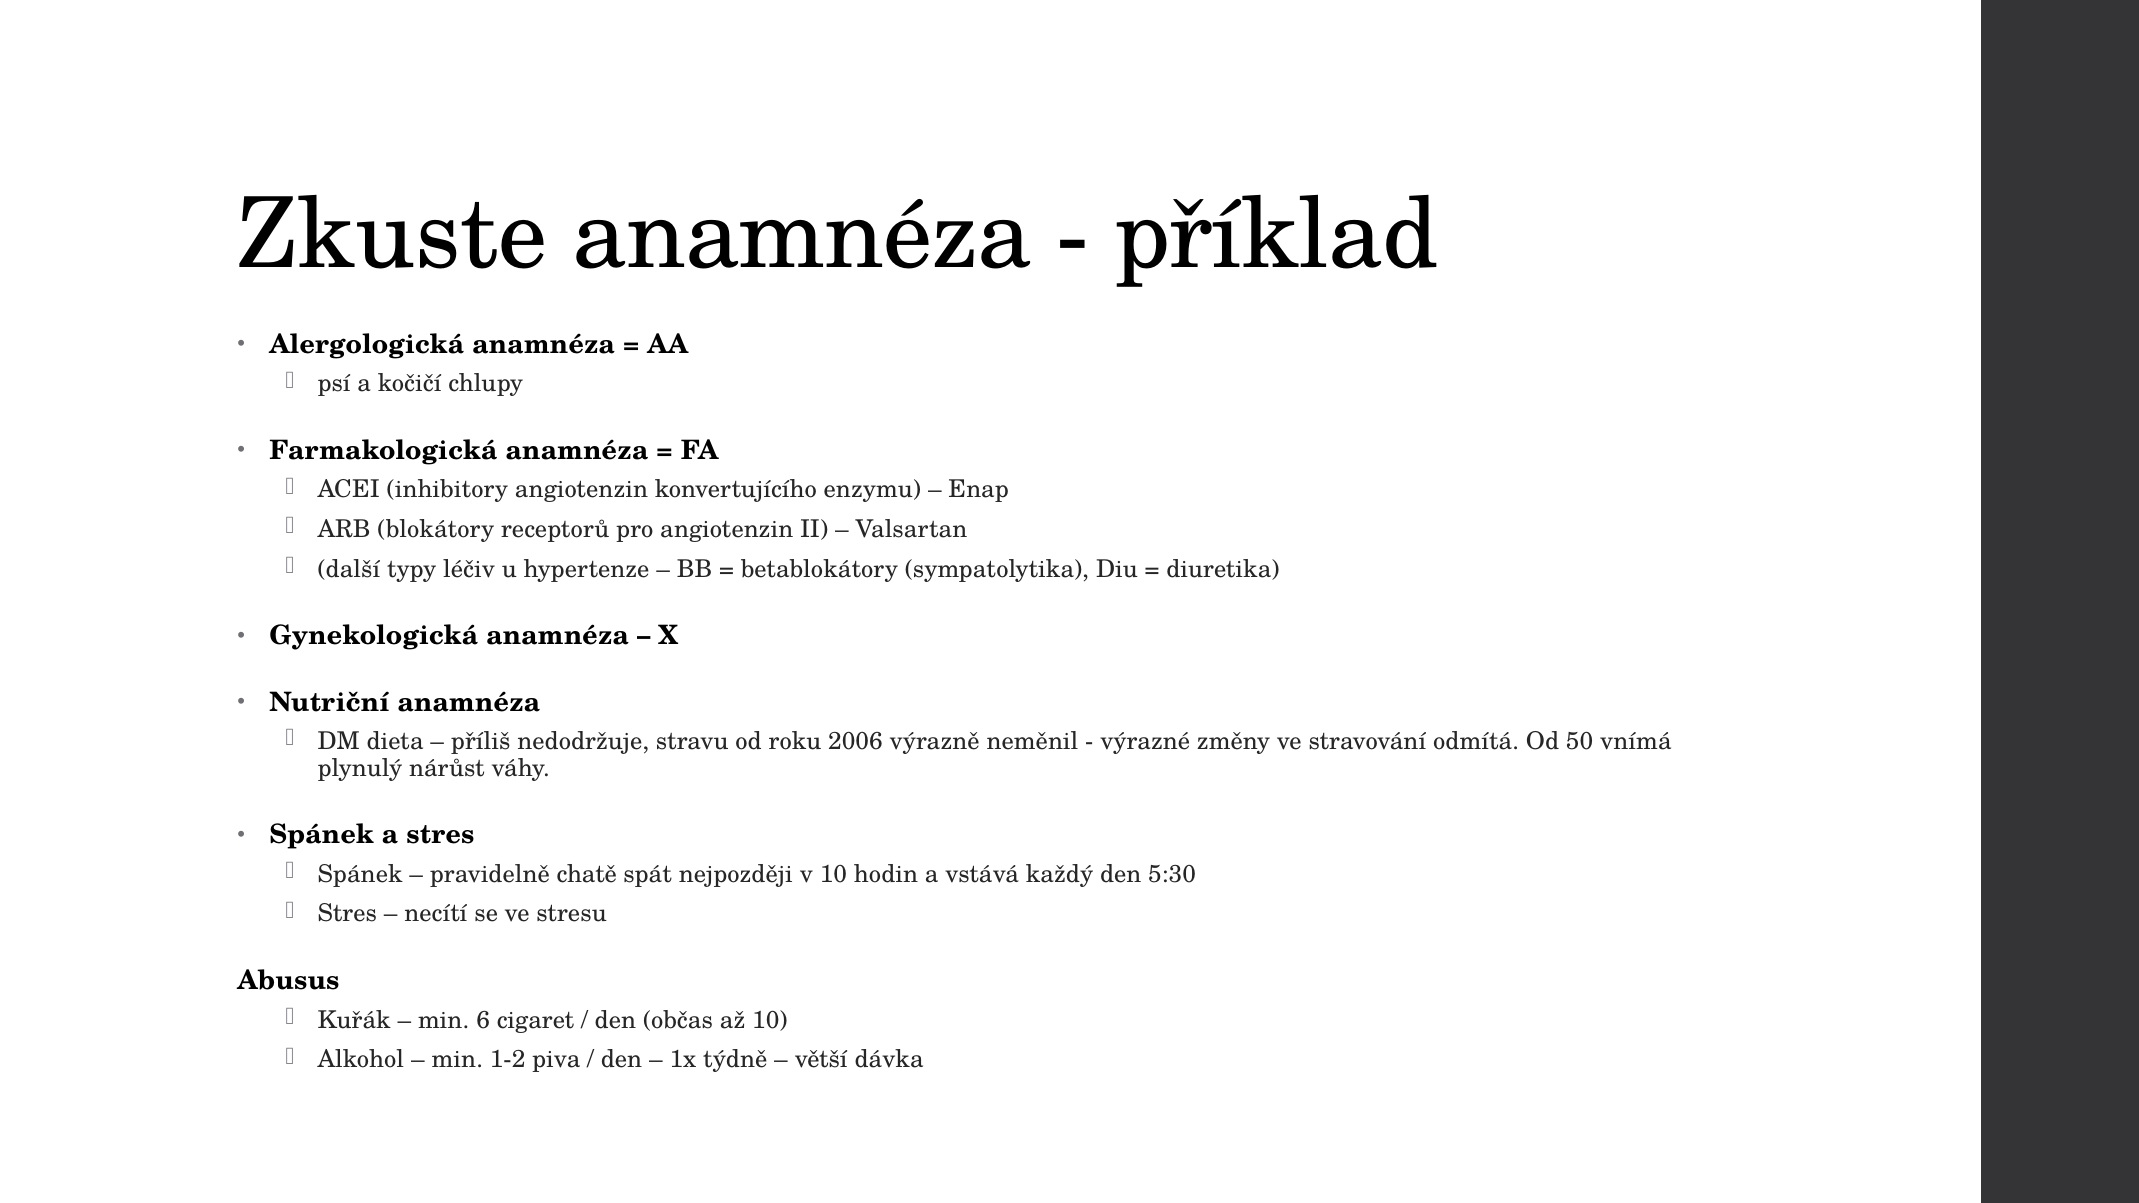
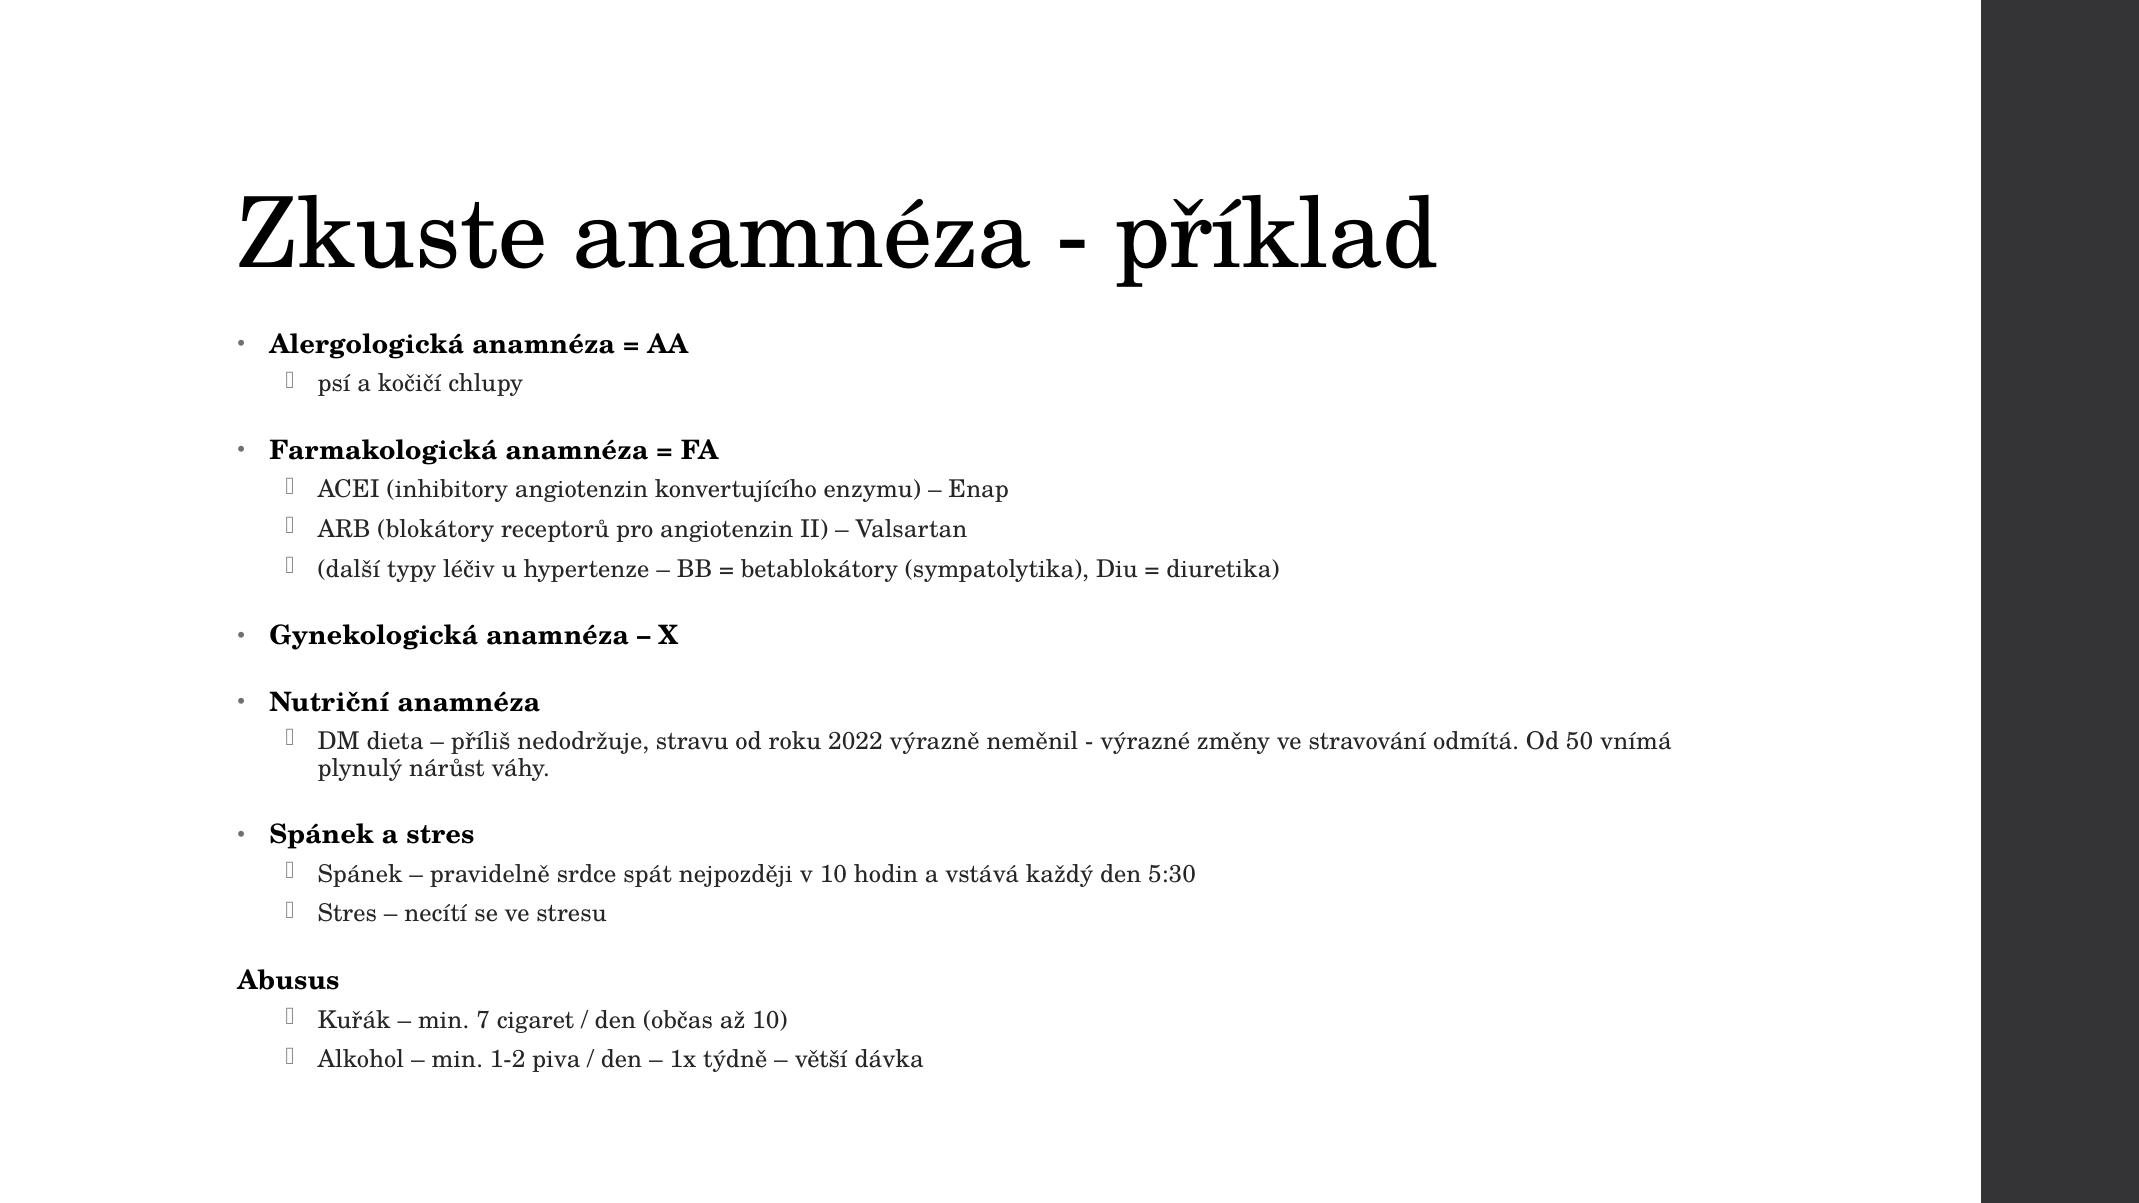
2006: 2006 -> 2022 (855, 742)
chatě: chatě -> srdce (587, 874)
6: 6 -> 7 (483, 1020)
